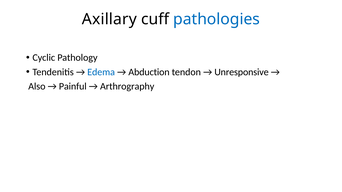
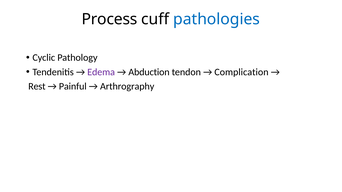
Axillary: Axillary -> Process (110, 19)
Edema colour: blue -> purple (101, 72)
Unresponsive: Unresponsive -> Complication (241, 72)
Also: Also -> Rest (37, 87)
